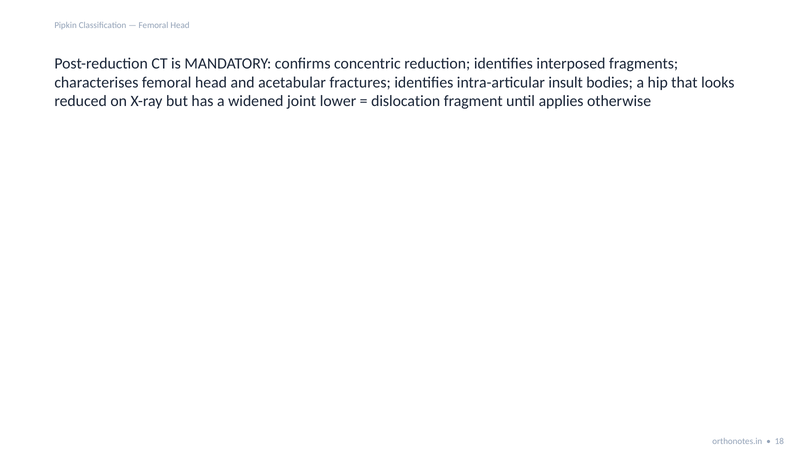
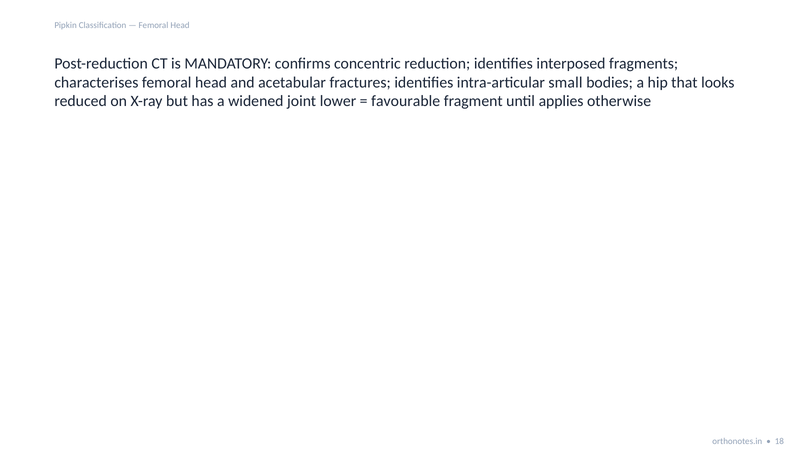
insult: insult -> small (565, 82)
dislocation: dislocation -> favourable (406, 101)
